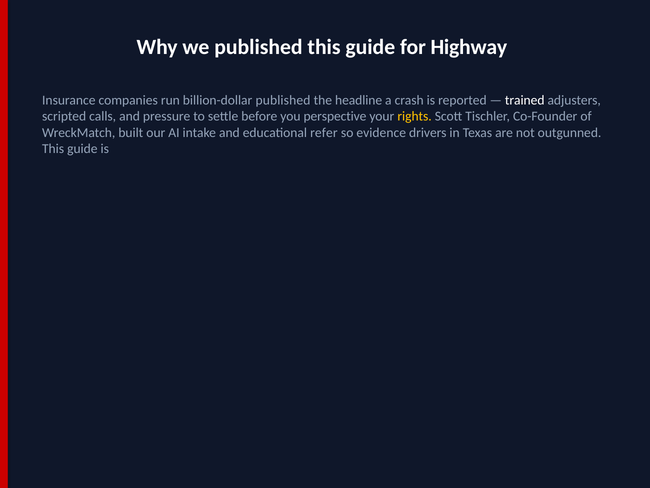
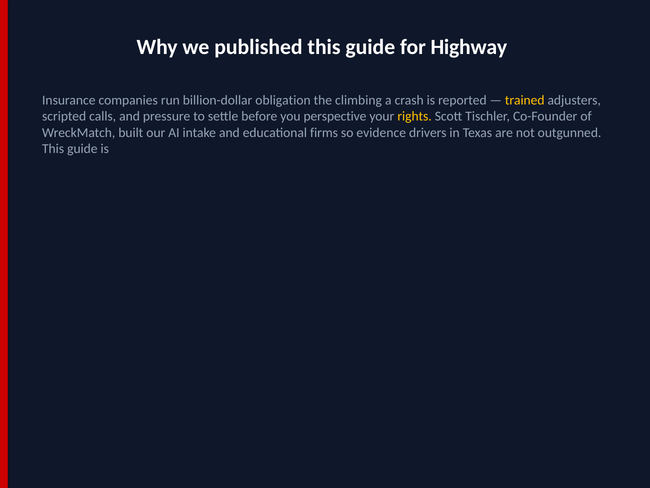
billion-dollar published: published -> obligation (283, 100)
headline: headline -> climbing (359, 100)
trained colour: white -> yellow (525, 100)
refer: refer -> firms (324, 132)
